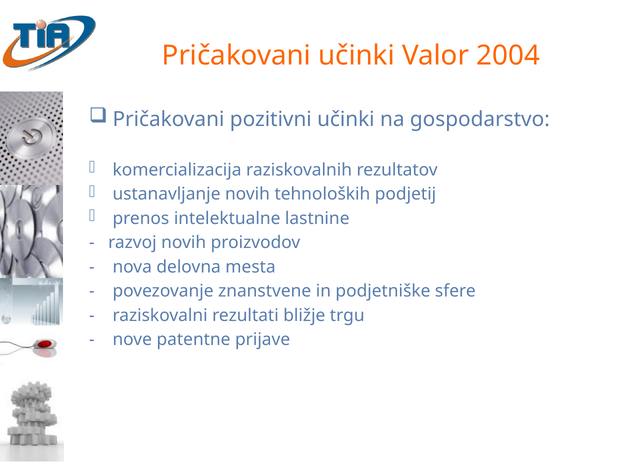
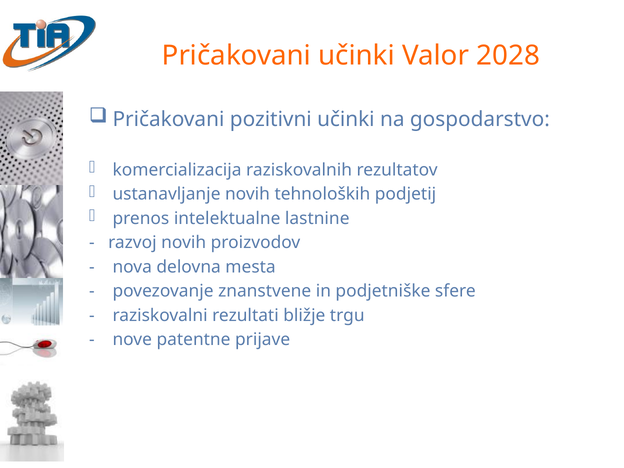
2004: 2004 -> 2028 (508, 56)
